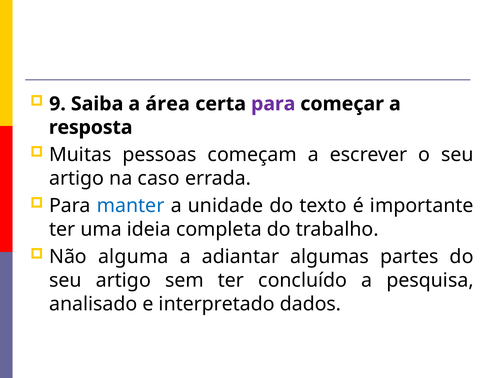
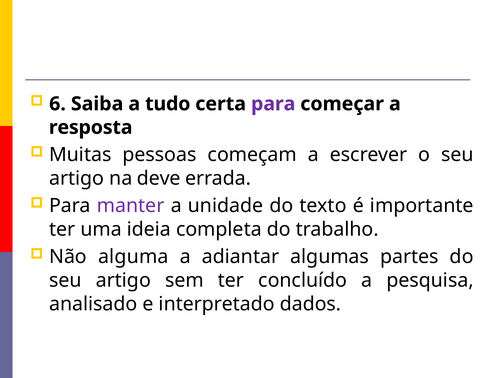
9: 9 -> 6 (58, 104)
área: área -> tudo (168, 104)
caso: caso -> deve (159, 178)
manter colour: blue -> purple (131, 206)
